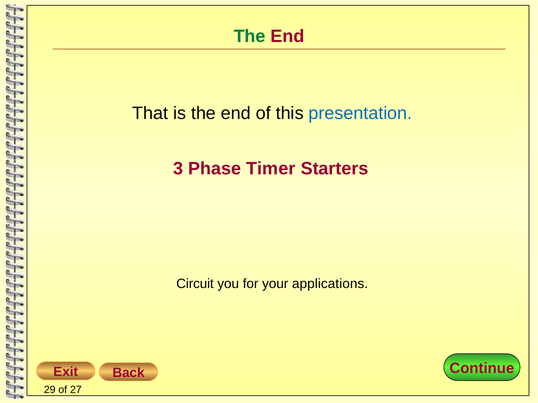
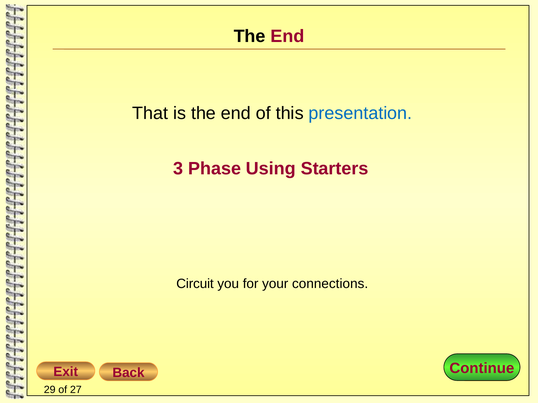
The colour: green -> black (250, 36)
Timer: Timer -> Using (271, 169)
applications: applications -> connections (330, 284)
